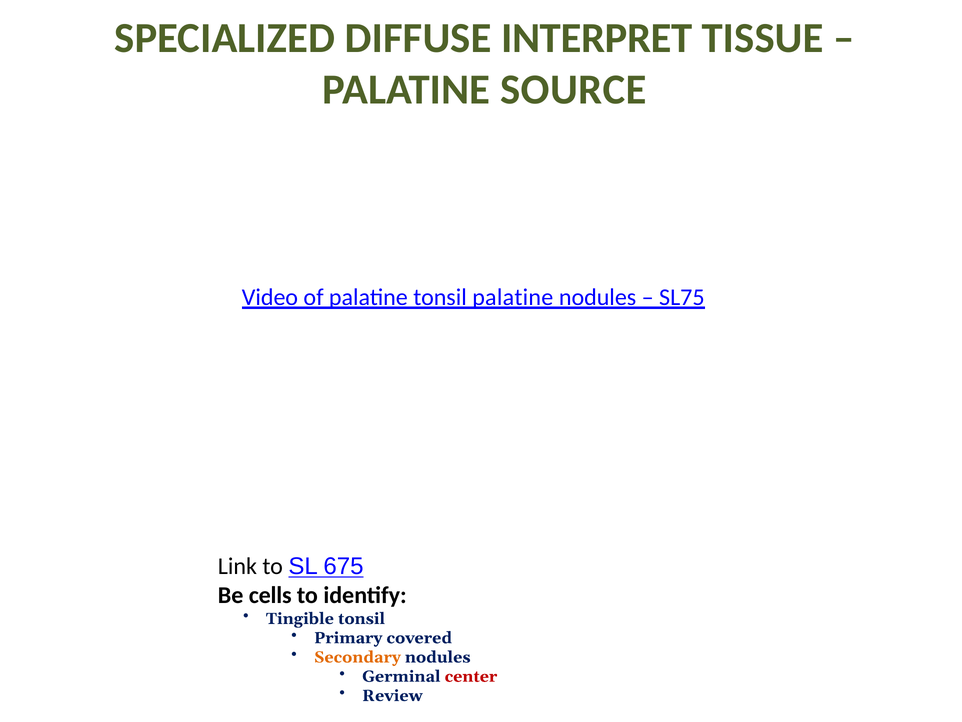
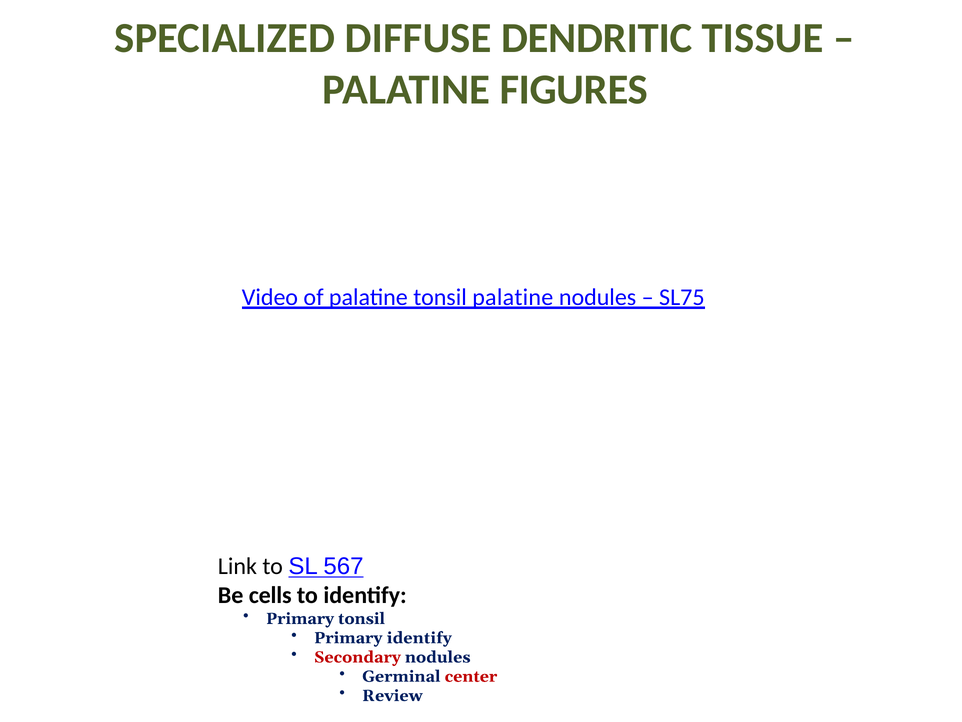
INTERPRET: INTERPRET -> DENDRITIC (597, 38)
SOURCE: SOURCE -> FIGURES (574, 90)
675: 675 -> 567 (344, 566)
Tingible: Tingible -> Primary (300, 618)
Primary covered: covered -> identify (419, 638)
Secondary colour: orange -> red (357, 657)
